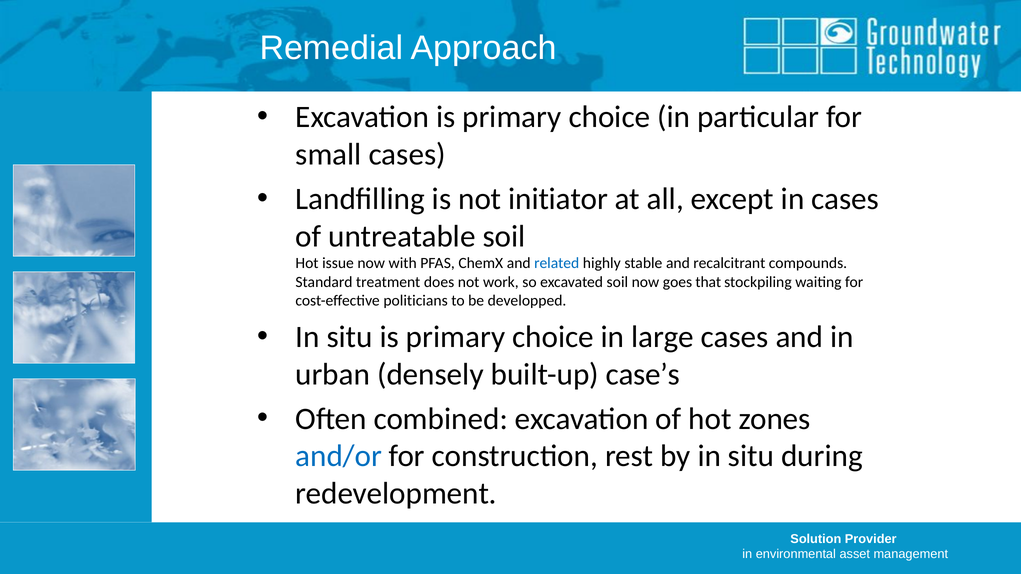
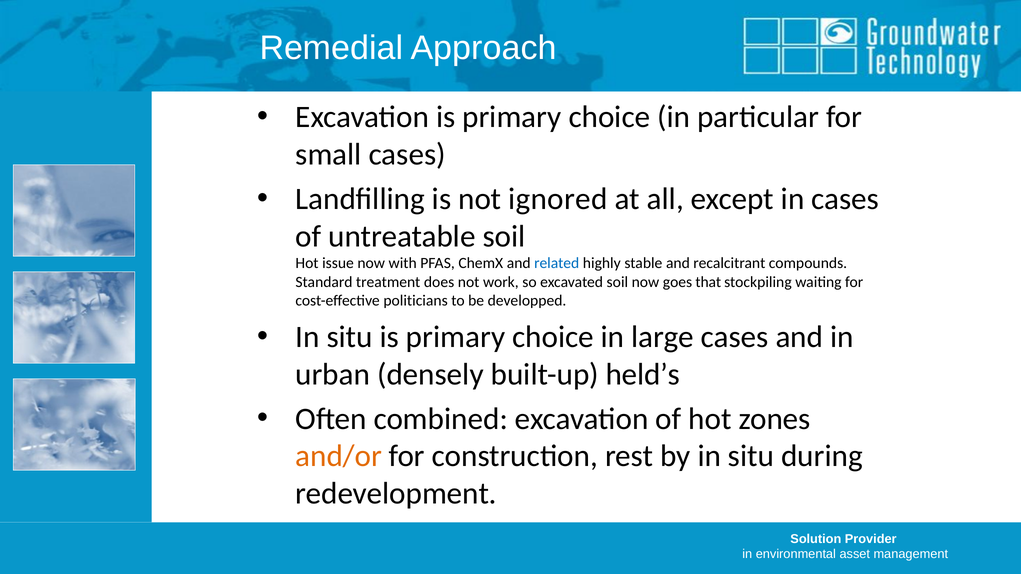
initiator: initiator -> ignored (558, 199)
case’s: case’s -> held’s (643, 375)
and/or colour: blue -> orange (339, 456)
